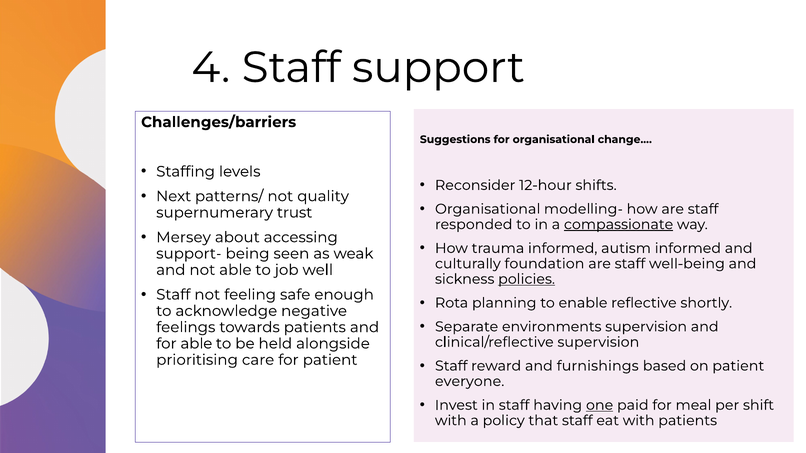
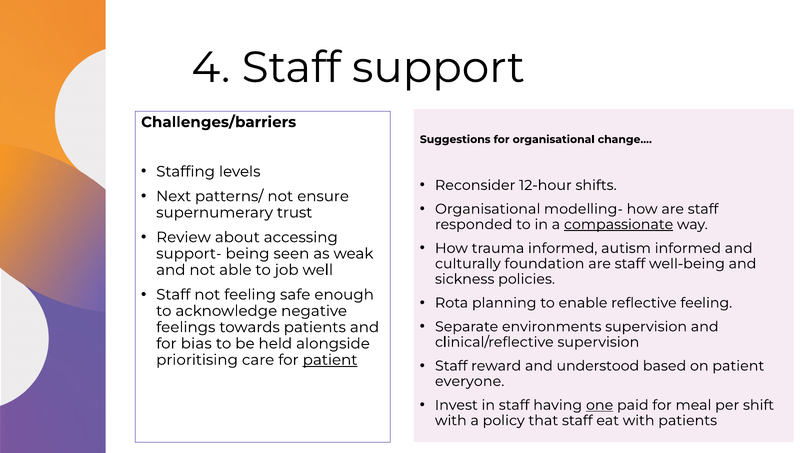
quality: quality -> ensure (323, 196)
Mersey: Mersey -> Review (184, 237)
policies underline: present -> none (527, 279)
reflective shortly: shortly -> feeling (706, 303)
for able: able -> bias (196, 344)
patient underline: none -> present (330, 360)
furnishings: furnishings -> understood (598, 366)
